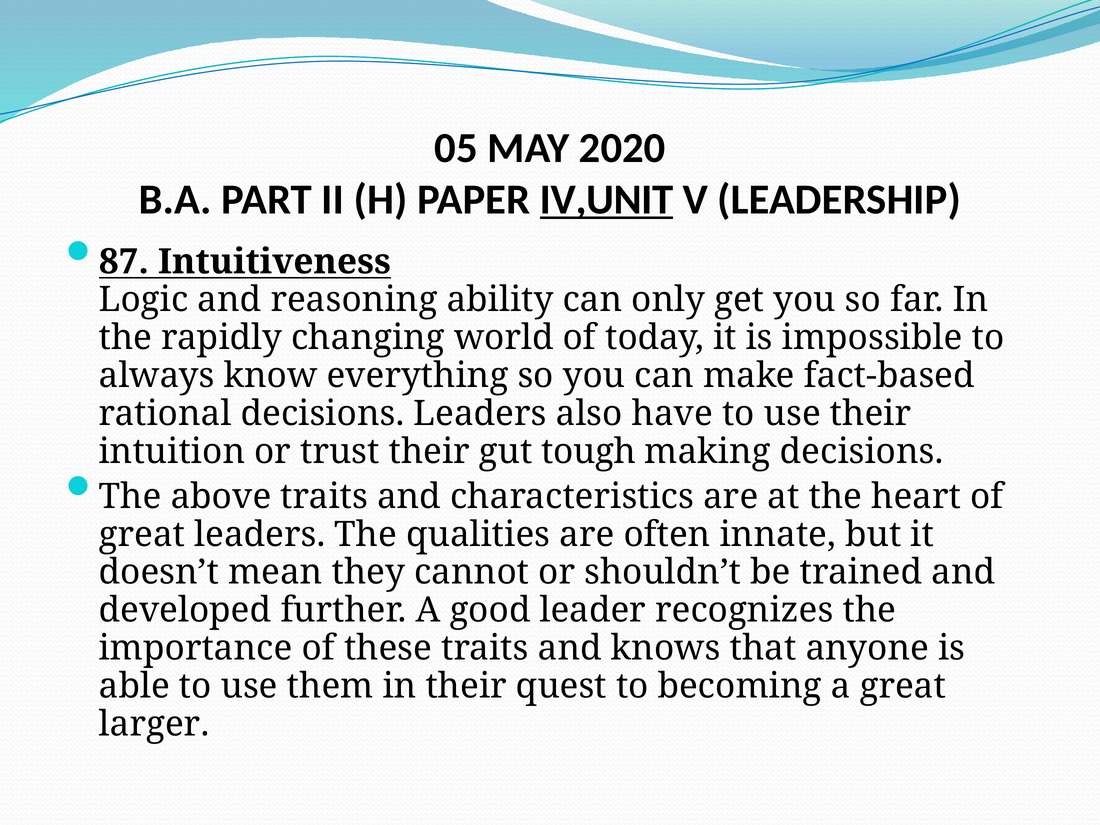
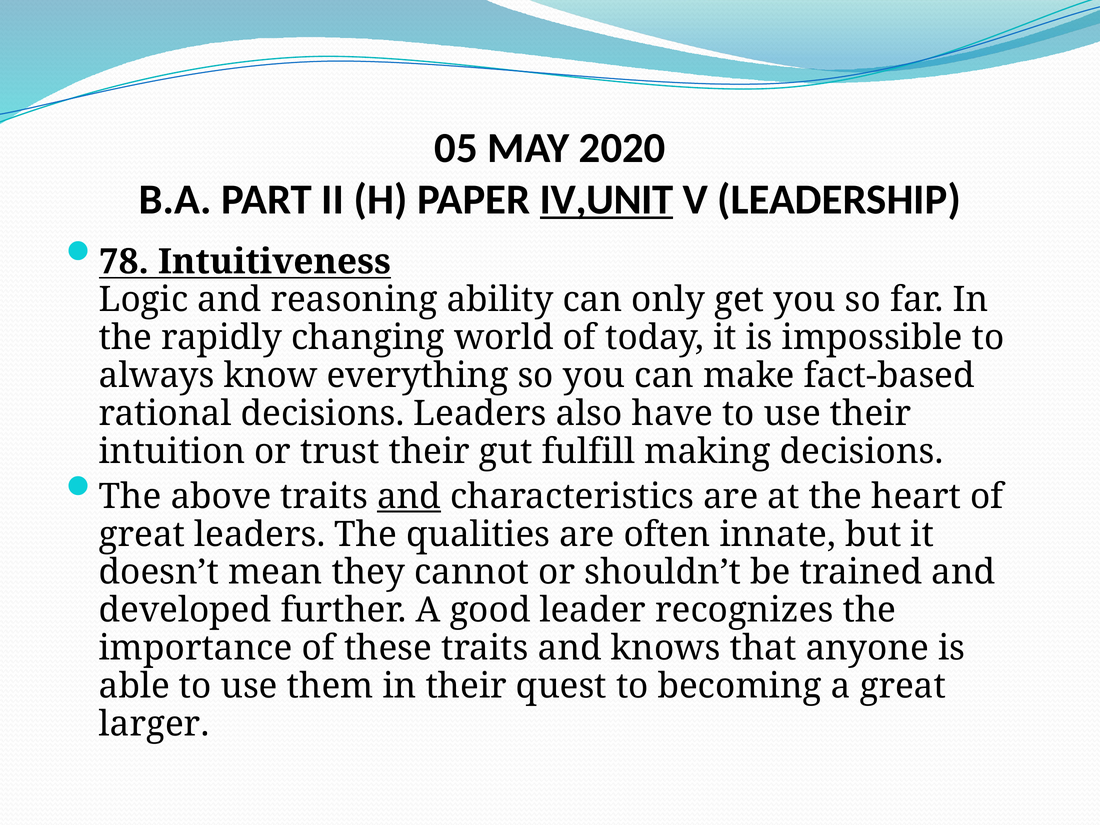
87: 87 -> 78 (124, 262)
tough: tough -> fulfill (588, 451)
and underline: none -> present (409, 496)
